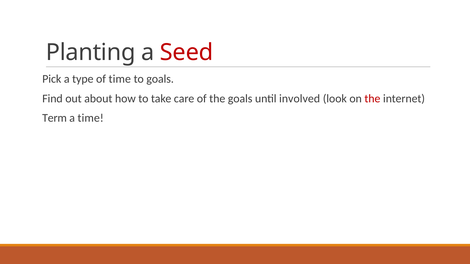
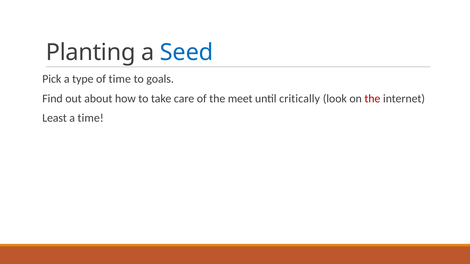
Seed colour: red -> blue (187, 53)
the goals: goals -> meet (240, 99)
involved: involved -> critically (300, 99)
Term: Term -> Least (55, 118)
